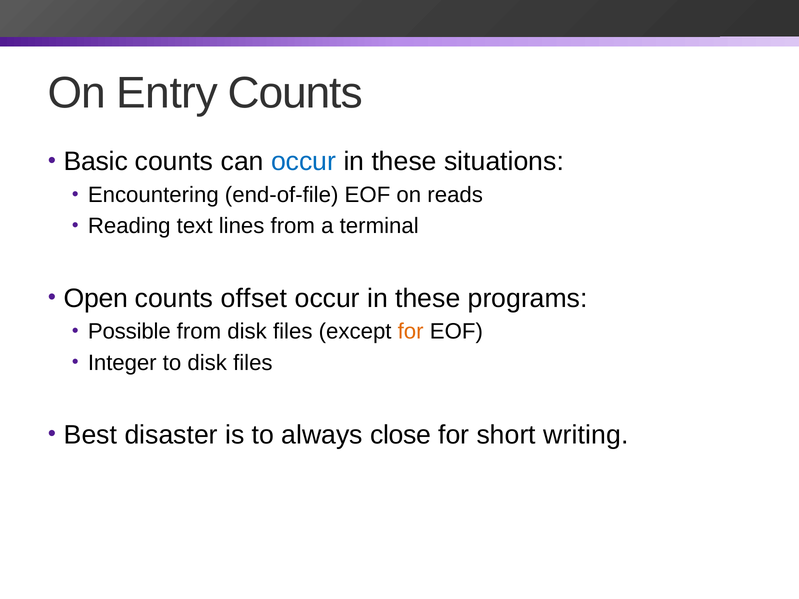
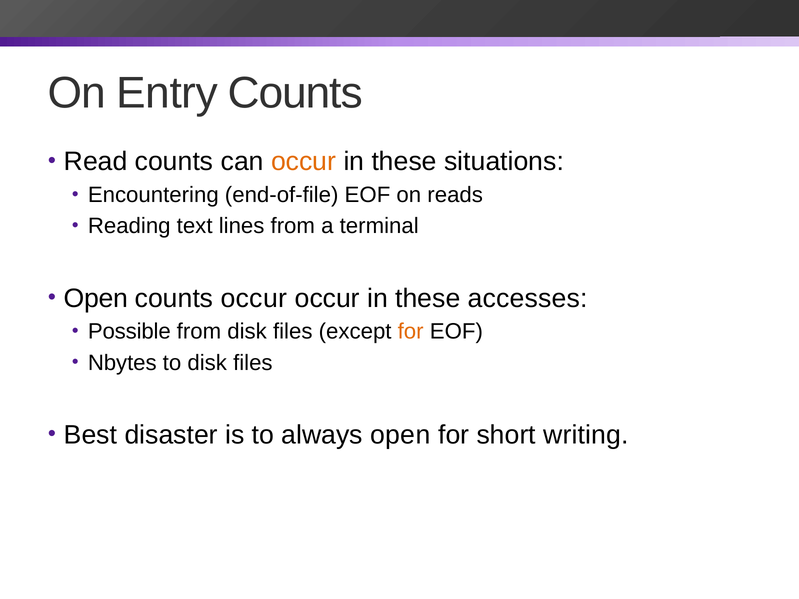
Basic: Basic -> Read (96, 162)
occur colour: blue -> orange (304, 162)
counts offset: offset -> occur (254, 298)
programs: programs -> accesses (528, 298)
Integer: Integer -> Nbytes (122, 363)
always close: close -> open (400, 435)
